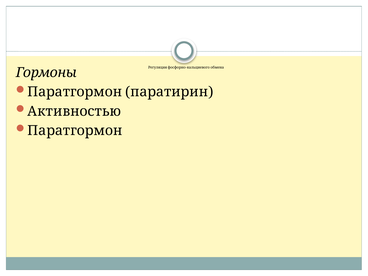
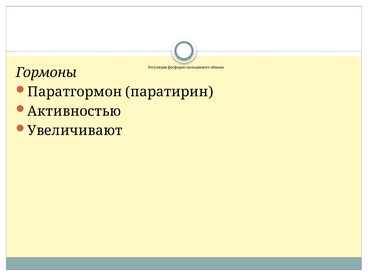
Паратгормон: Паратгормон -> Увеличивают (75, 131)
